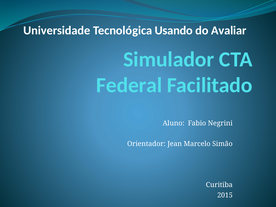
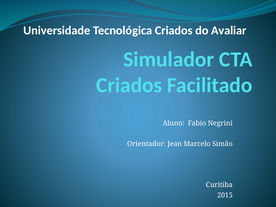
Tecnológica Usando: Usando -> Criados (174, 30)
Federal: Federal -> Criados (129, 85)
